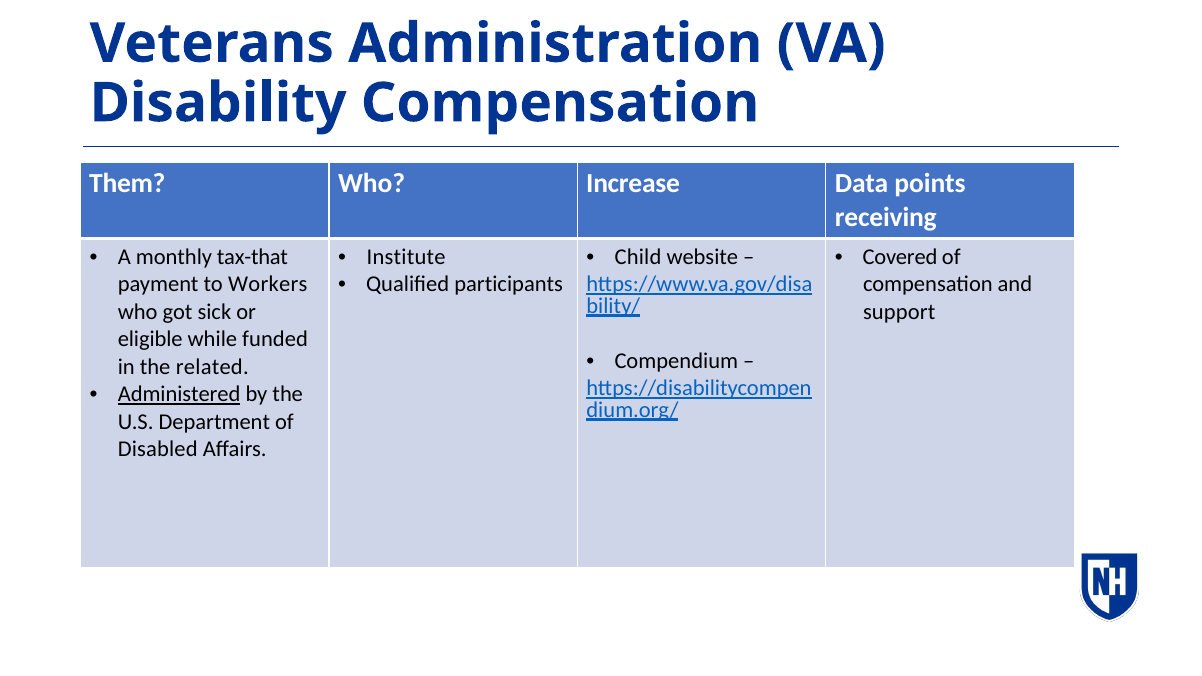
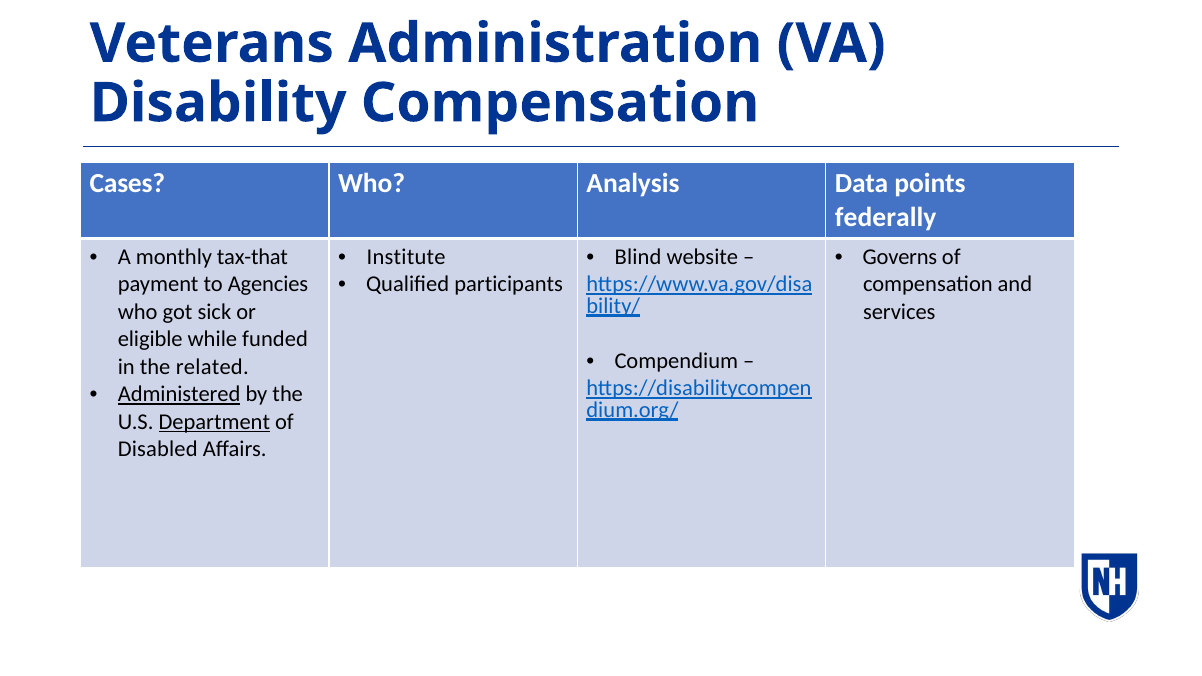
Them: Them -> Cases (127, 184)
Increase: Increase -> Analysis (633, 184)
receiving: receiving -> federally (886, 217)
Child: Child -> Blind (638, 257)
Covered: Covered -> Governs (900, 257)
Workers: Workers -> Agencies (268, 284)
support: support -> services (899, 312)
Department underline: none -> present (214, 422)
